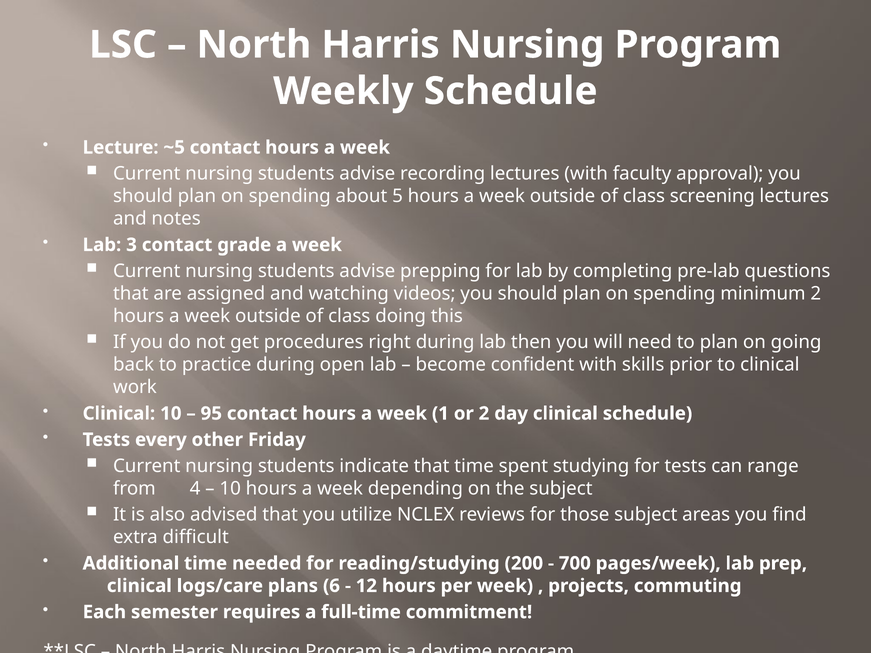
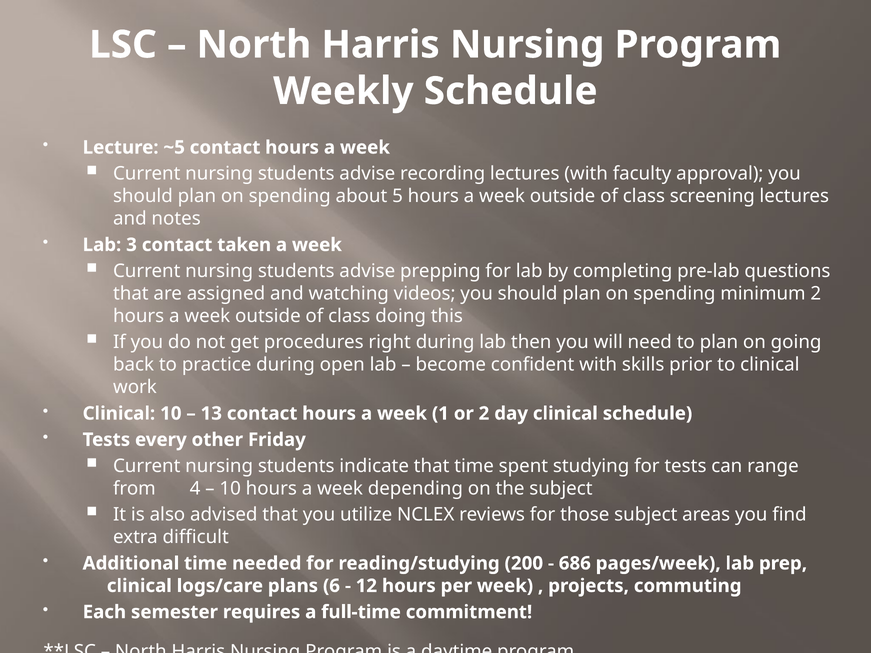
grade: grade -> taken (244, 245)
95: 95 -> 13 (211, 414)
700: 700 -> 686 (575, 564)
